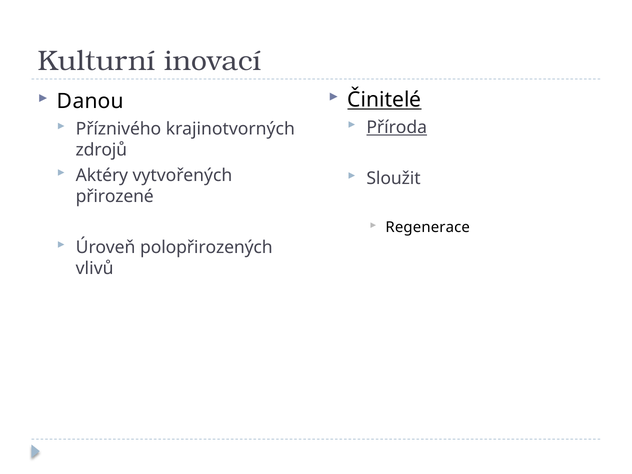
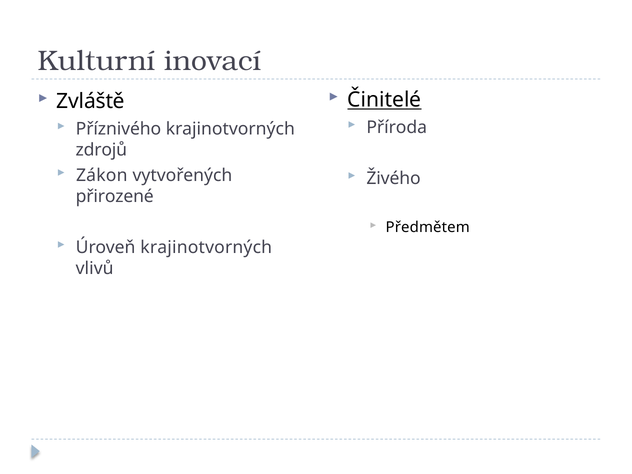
Danou: Danou -> Zvláště (91, 102)
Příroda underline: present -> none (397, 127)
Aktéry: Aktéry -> Zákon (102, 175)
Sloužit: Sloužit -> Živého (394, 178)
Regenerace: Regenerace -> Předmětem (428, 227)
Úroveň polopřirozených: polopřirozených -> krajinotvorných (206, 247)
